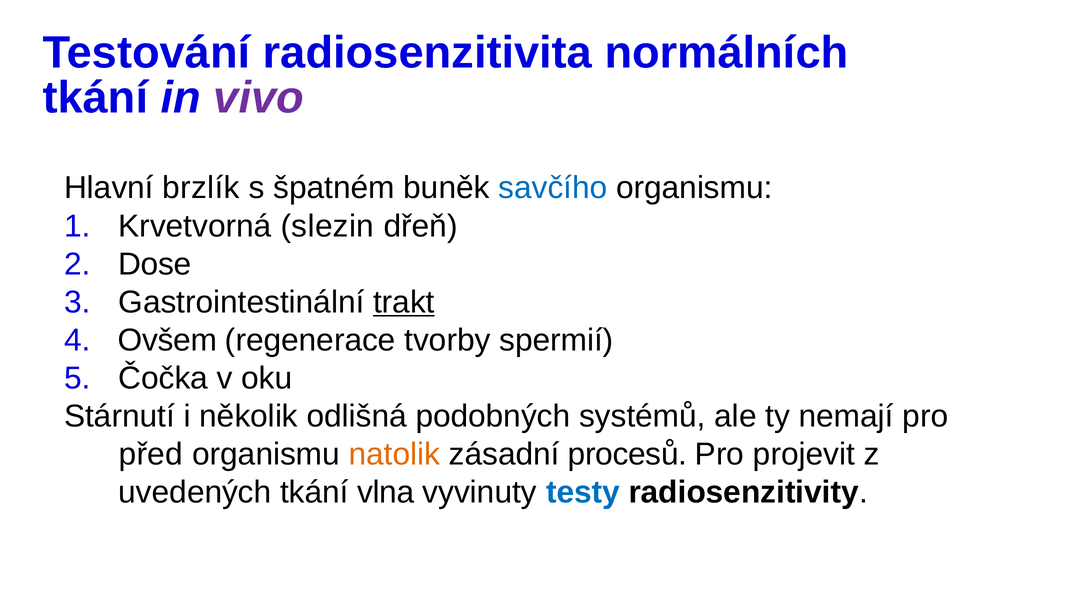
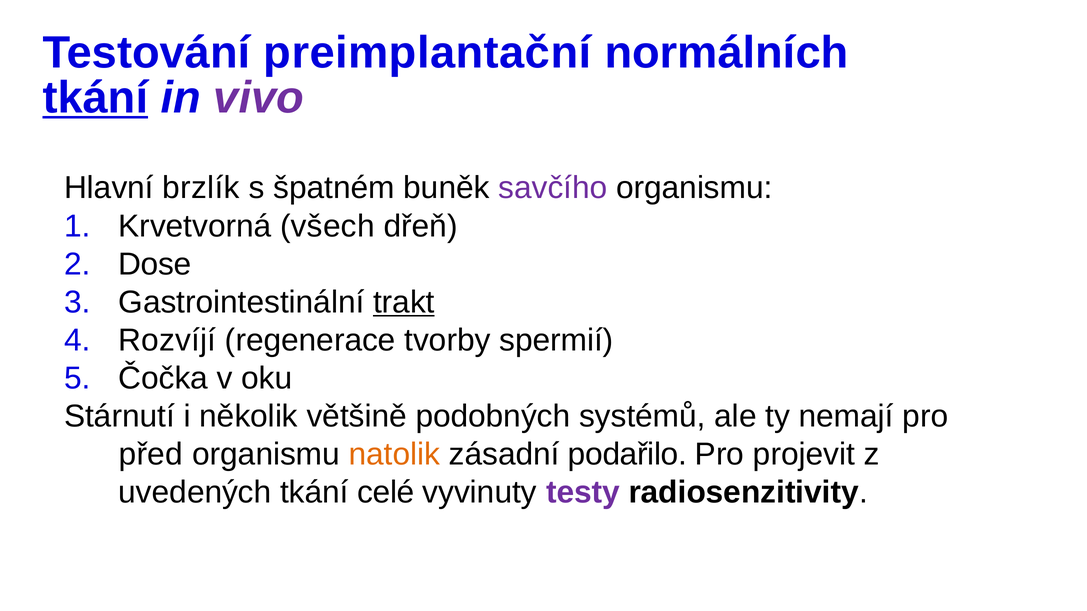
radiosenzitivita: radiosenzitivita -> preimplantační (427, 53)
tkání underline: none -> present (95, 98)
savčího colour: blue -> purple (553, 188)
slezin: slezin -> všech (327, 226)
Ovšem: Ovšem -> Rozvíjí (167, 340)
odlišná: odlišná -> většině (357, 417)
procesů: procesů -> podařilo (627, 455)
vlna: vlna -> celé (386, 493)
testy colour: blue -> purple (583, 493)
